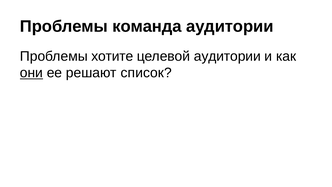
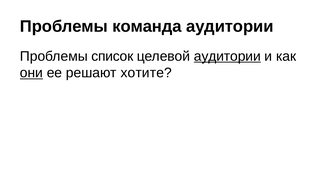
хотите: хотите -> список (112, 56)
аудитории underline: none -> present (227, 56)
список: список -> хотите (146, 73)
